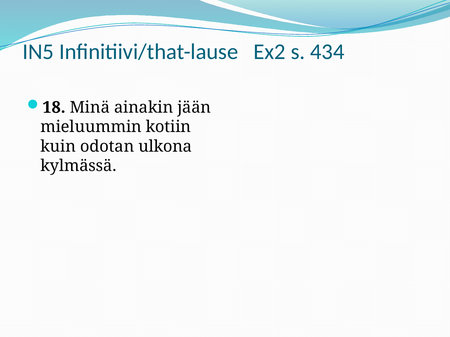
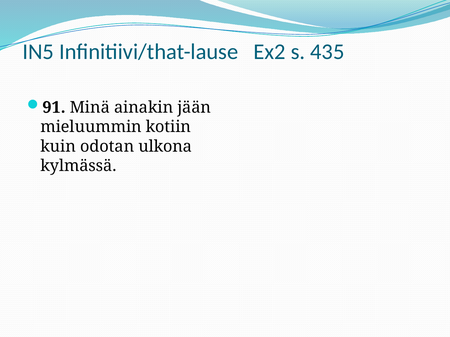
434: 434 -> 435 (327, 52)
18: 18 -> 91 (54, 108)
